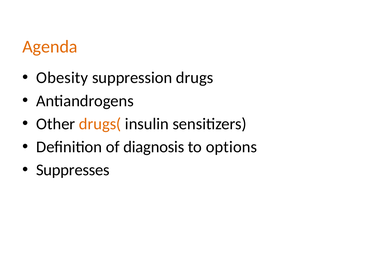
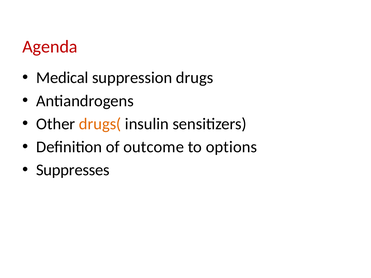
Agenda colour: orange -> red (50, 47)
Obesity: Obesity -> Medical (62, 78)
diagnosis: diagnosis -> outcome (154, 147)
